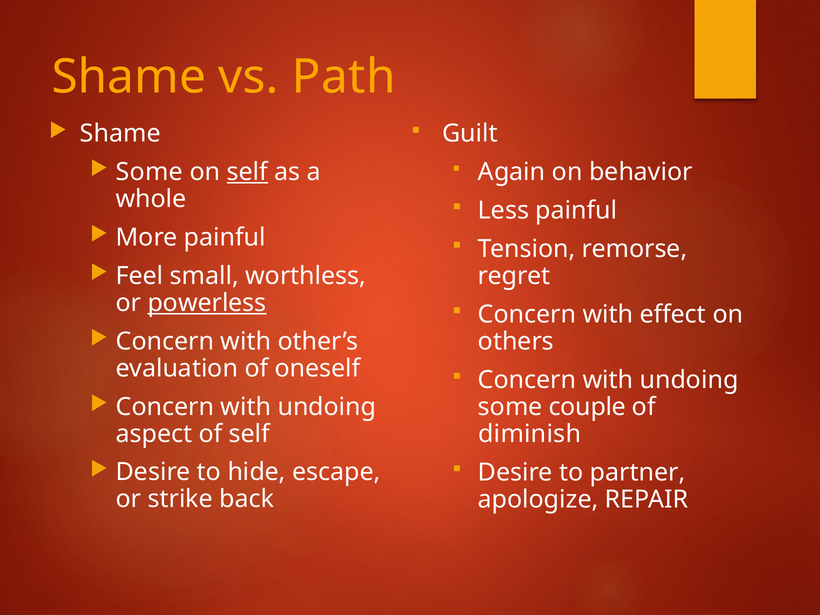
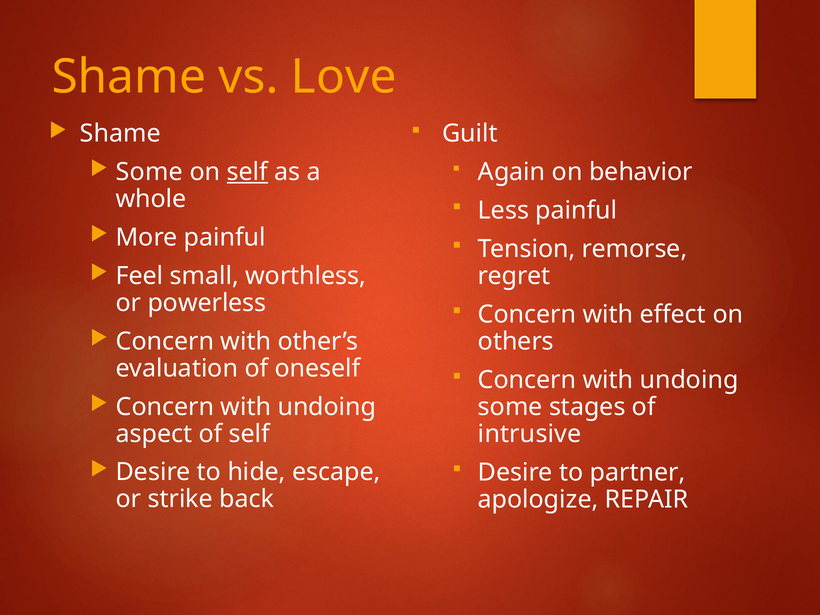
Path: Path -> Love (344, 77)
powerless underline: present -> none (207, 303)
couple: couple -> stages (587, 407)
diminish: diminish -> intrusive (530, 434)
